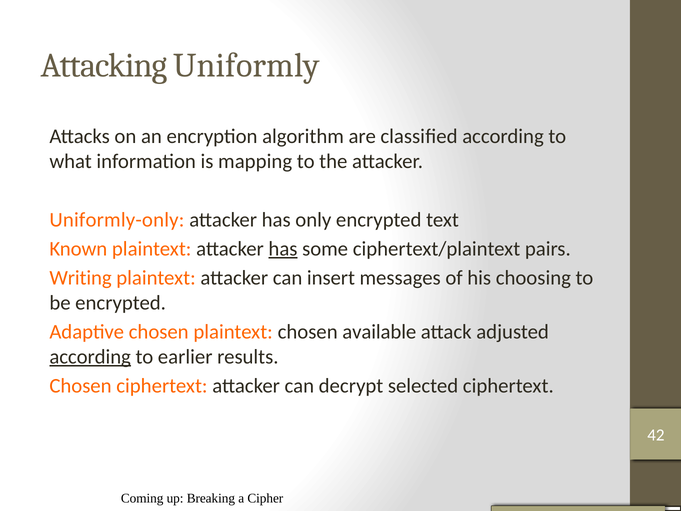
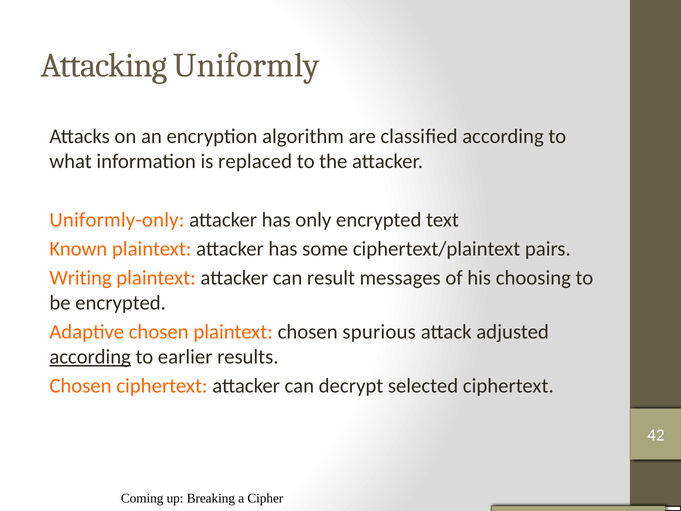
mapping: mapping -> replaced (255, 161)
has underline: present -> none (283, 249)
insert: insert -> result (331, 278)
available: available -> spurious (379, 332)
